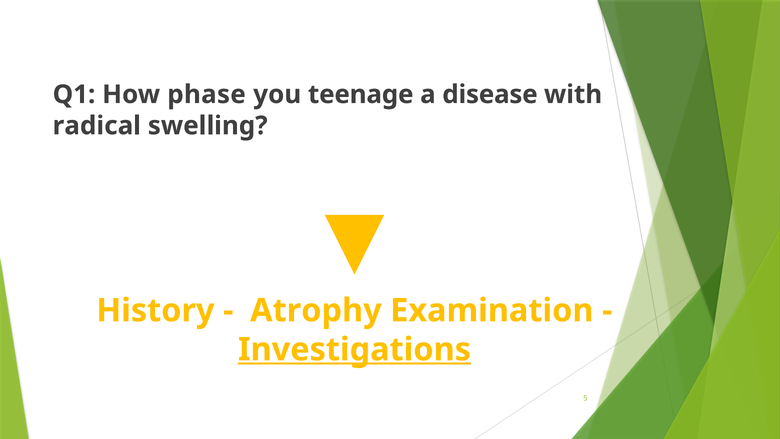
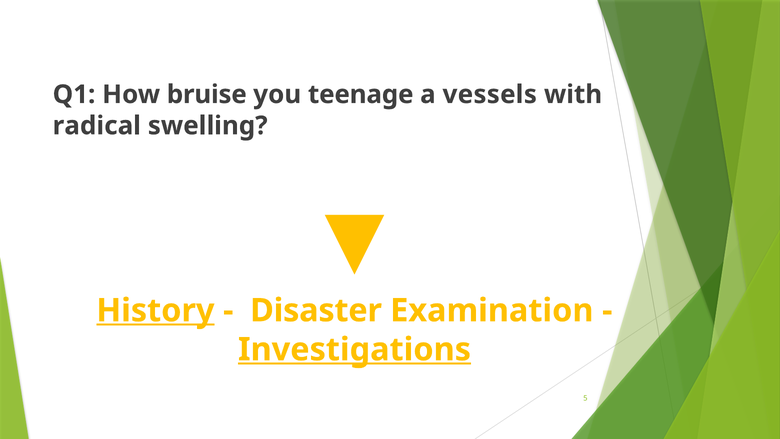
phase: phase -> bruise (207, 94)
disease: disease -> vessels (490, 94)
History underline: none -> present (155, 310)
Atrophy: Atrophy -> Disaster (316, 310)
